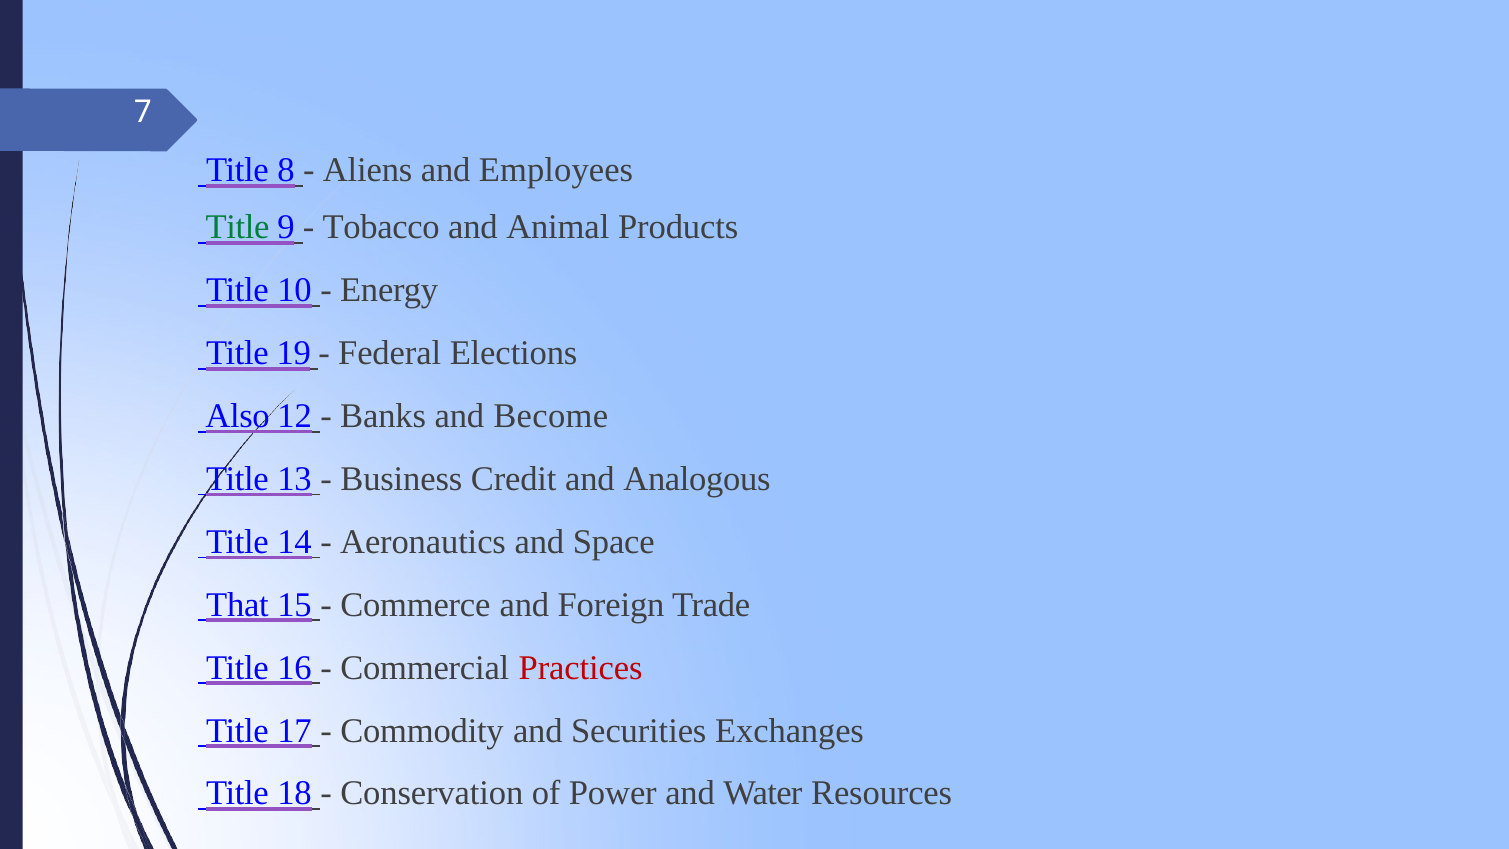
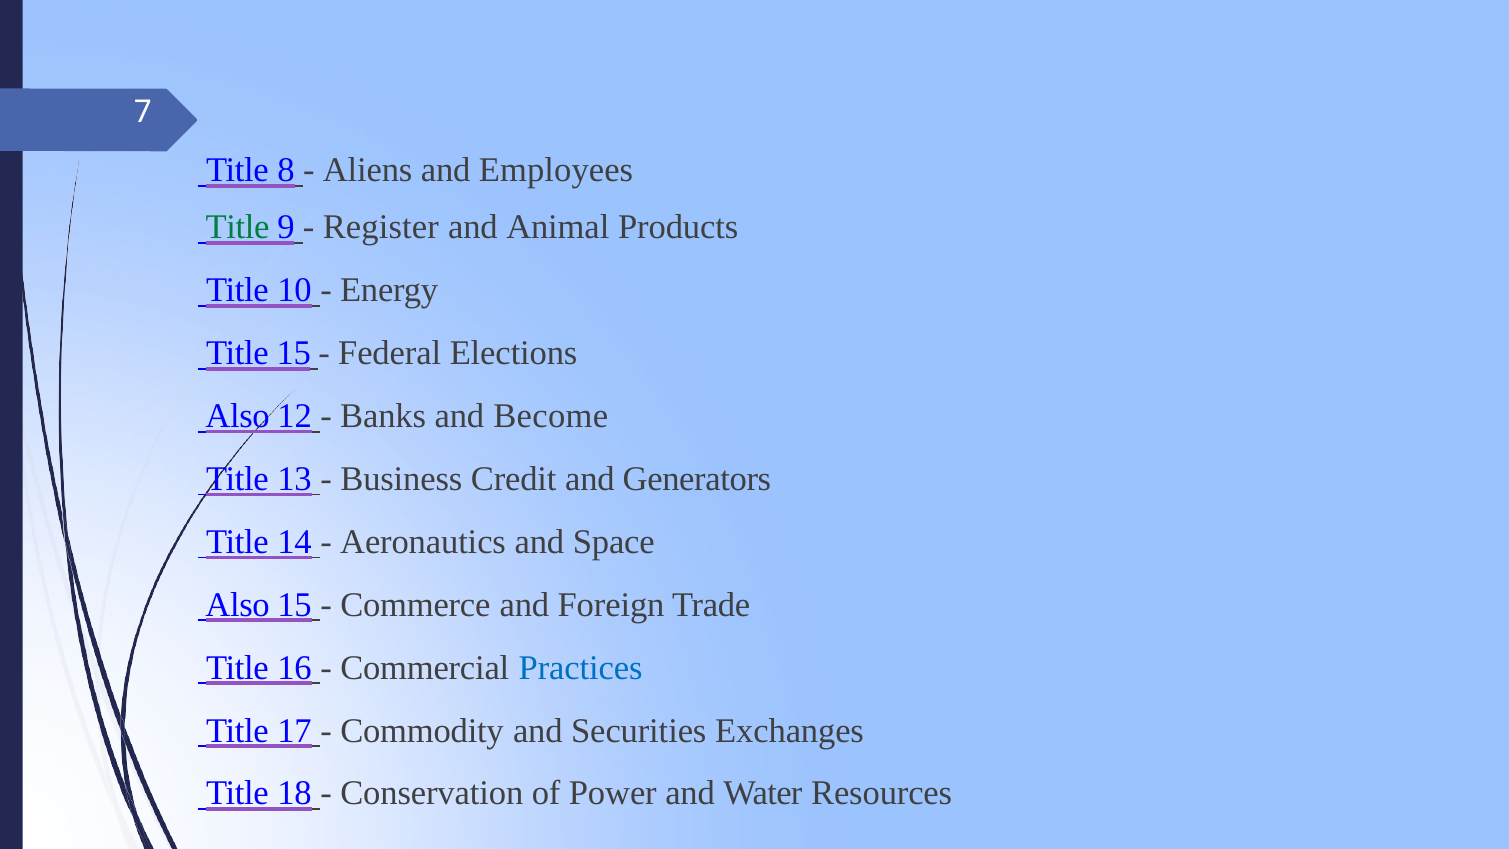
Tobacco: Tobacco -> Register (381, 228)
Title 19: 19 -> 15 (294, 353)
Analogous: Analogous -> Generators (697, 479)
That: That -> Also (238, 605)
Practices colour: red -> blue (581, 668)
